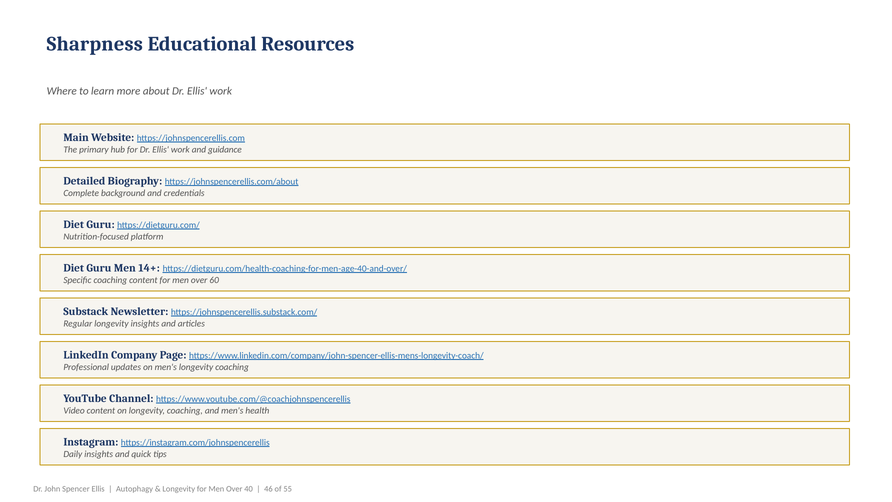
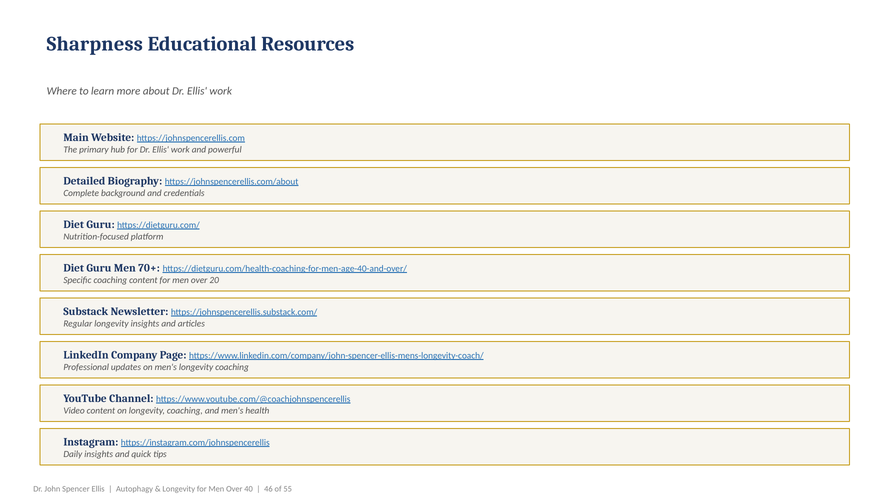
guidance: guidance -> powerful (225, 149)
14+: 14+ -> 70+ (149, 268)
60: 60 -> 20 (214, 280)
